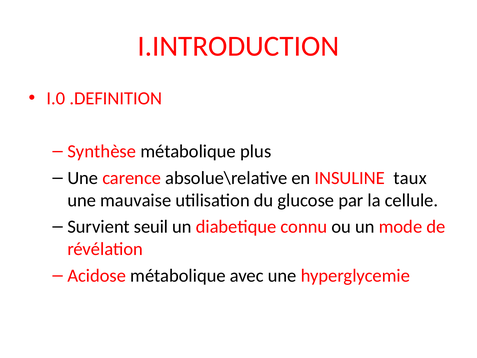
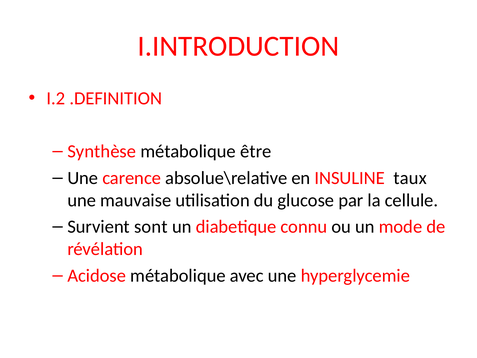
I.0: I.0 -> I.2 (56, 98)
plus: plus -> être (256, 151)
seuil: seuil -> sont (151, 227)
